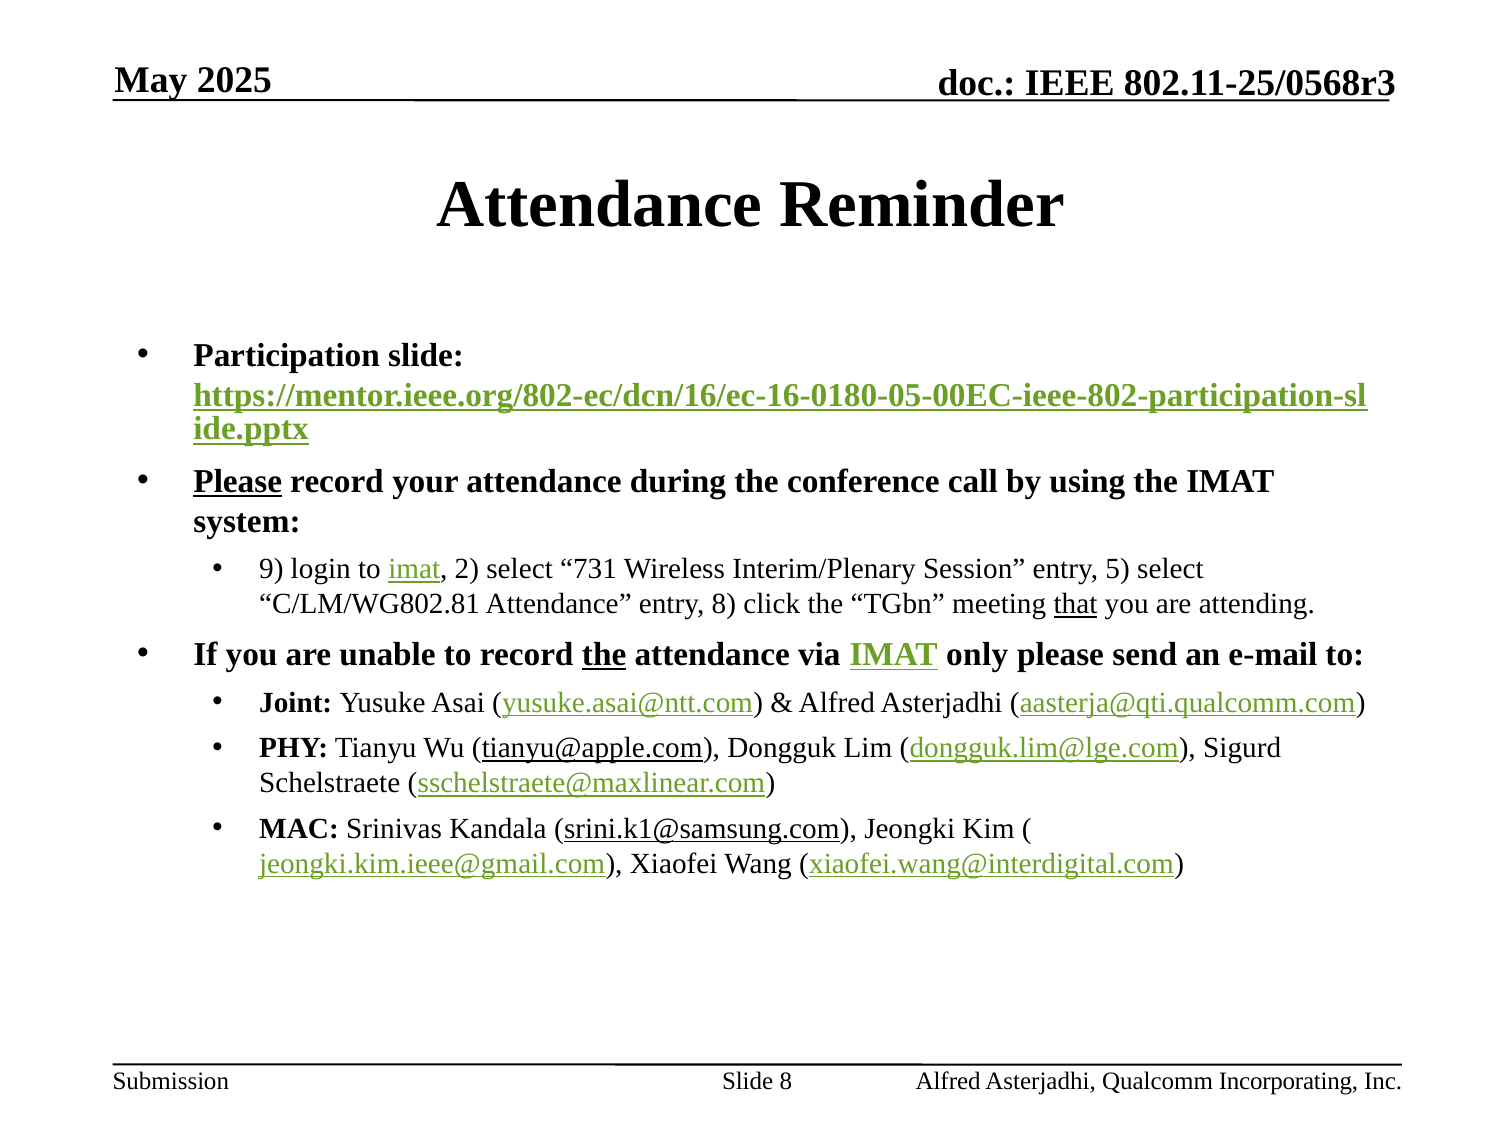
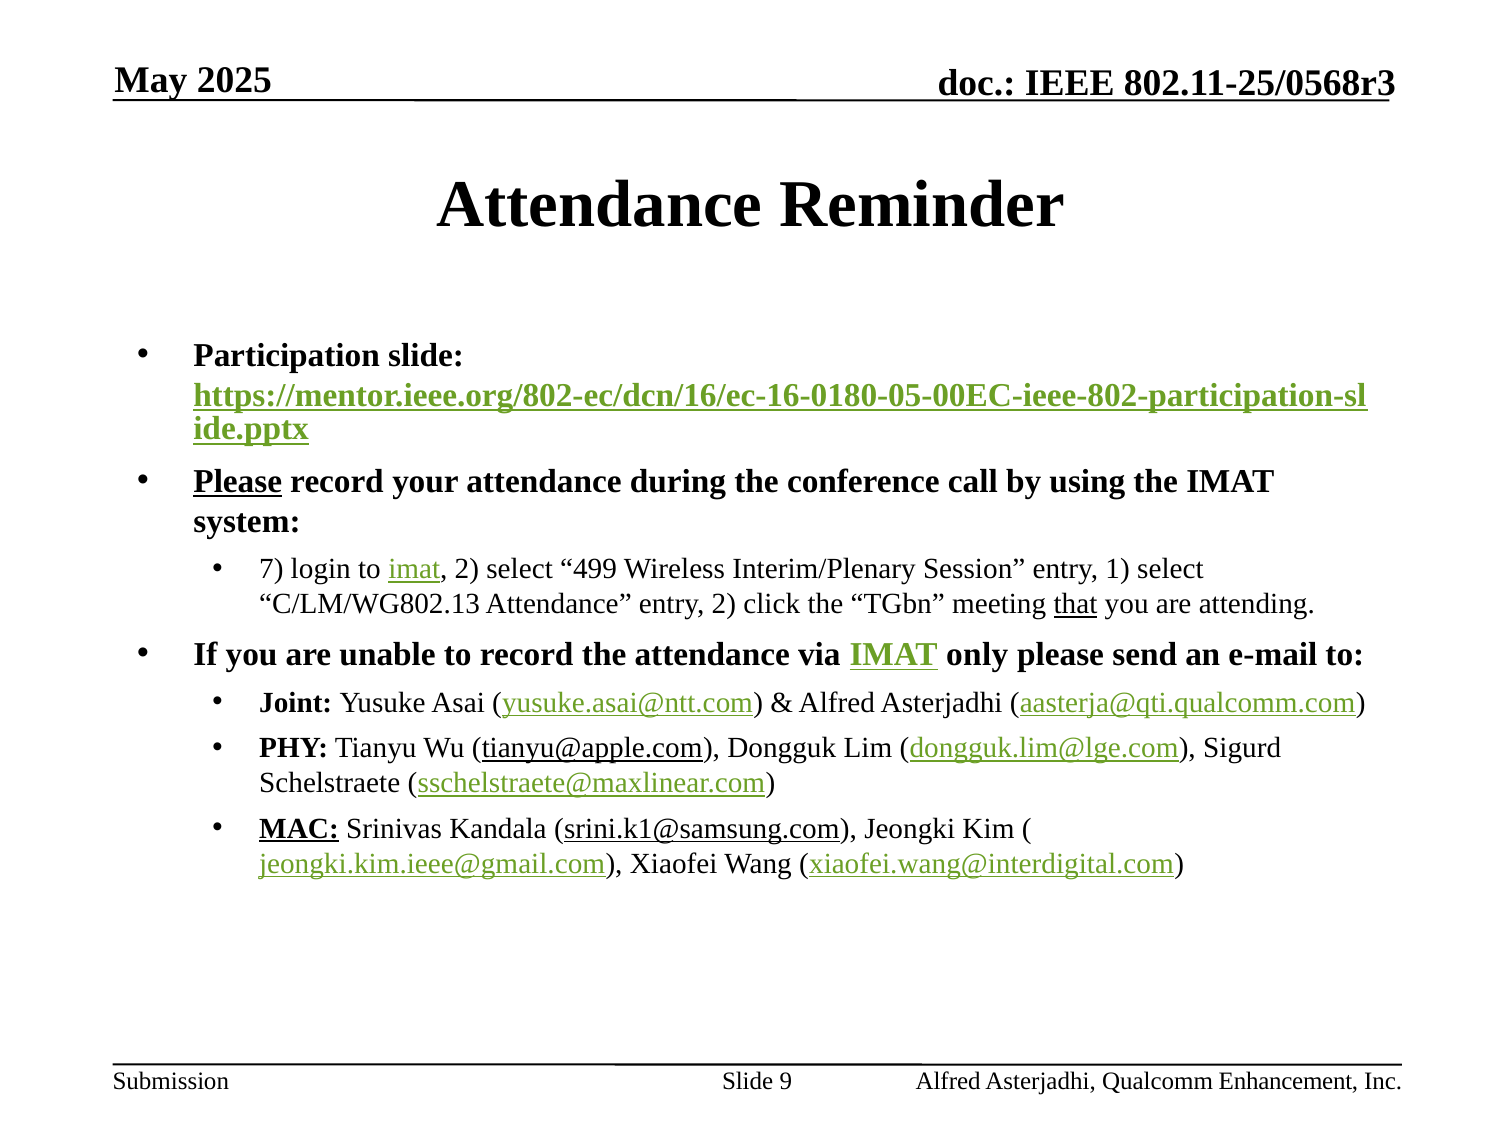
9: 9 -> 7 (271, 569)
731: 731 -> 499 (589, 569)
5: 5 -> 1 (1118, 569)
C/LM/WG802.81: C/LM/WG802.81 -> C/LM/WG802.13 (370, 604)
entry 8: 8 -> 2 (724, 604)
the underline: present -> none (604, 654)
MAC underline: none -> present (299, 828)
Slide 8: 8 -> 9 (786, 1080)
Incorporating: Incorporating -> Enhancement (1288, 1080)
